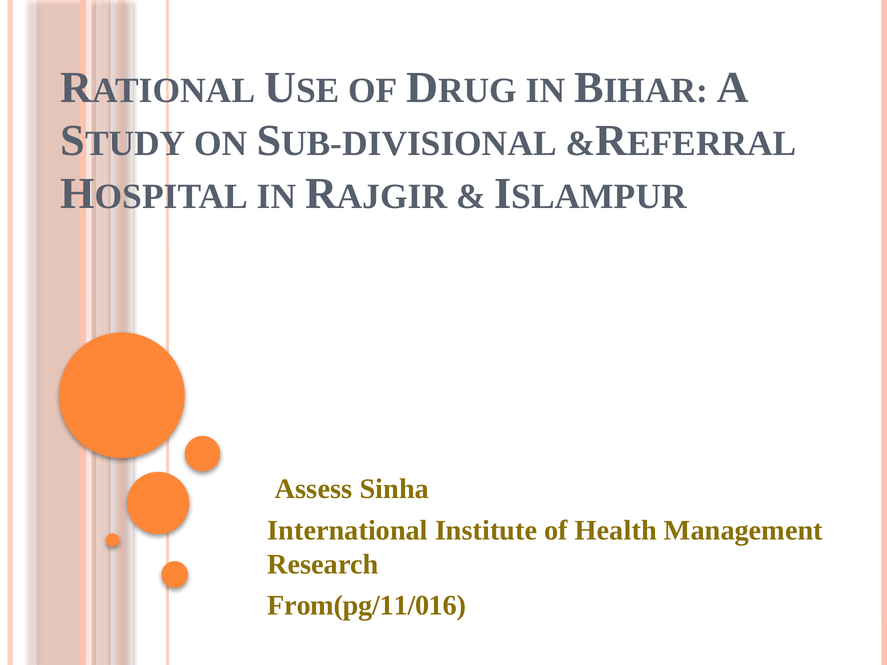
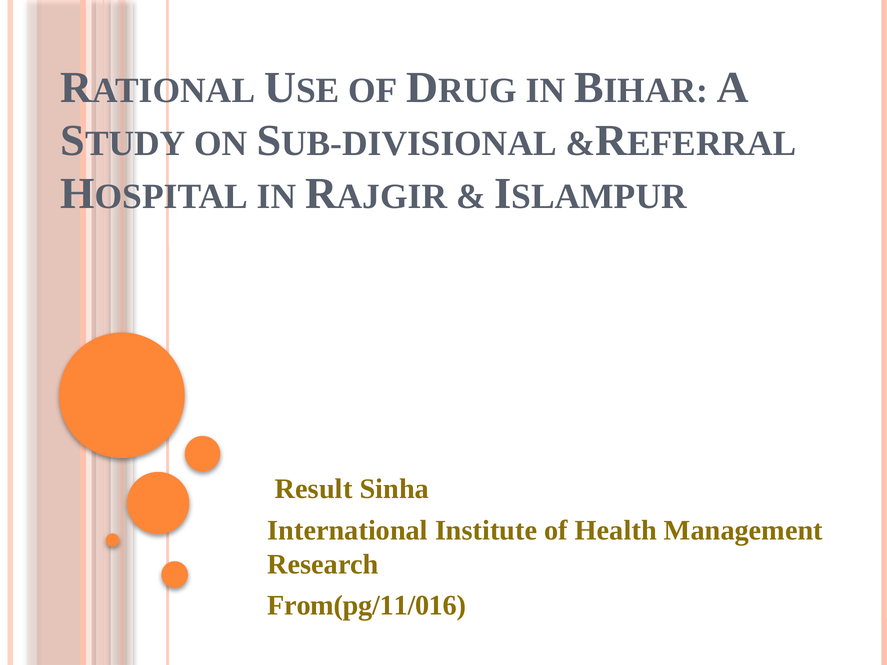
Assess: Assess -> Result (313, 489)
